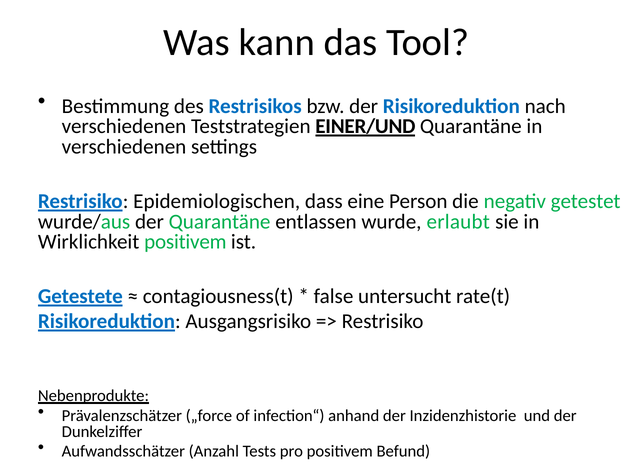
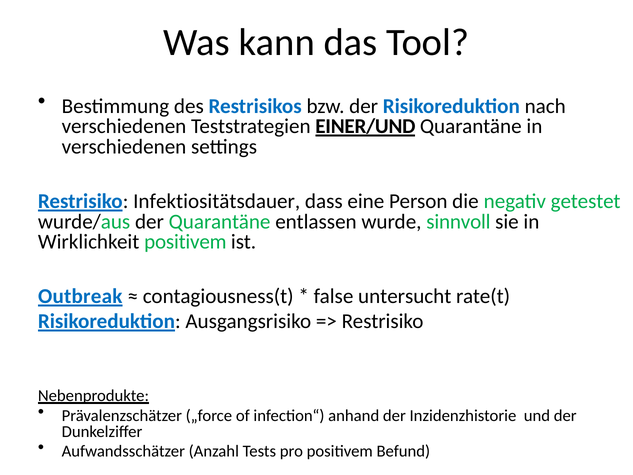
Epidemiologischen: Epidemiologischen -> Infektiositätsdauer (217, 201)
erlaubt: erlaubt -> sinnvoll (458, 221)
Getestete: Getestete -> Outbreak (80, 296)
